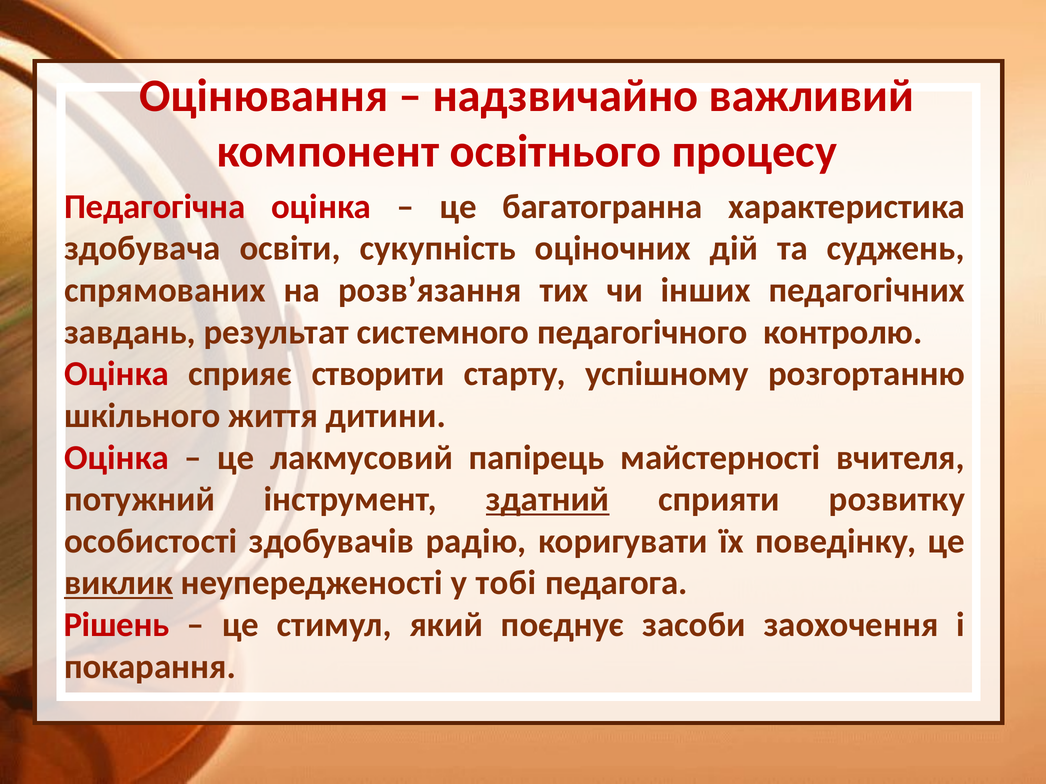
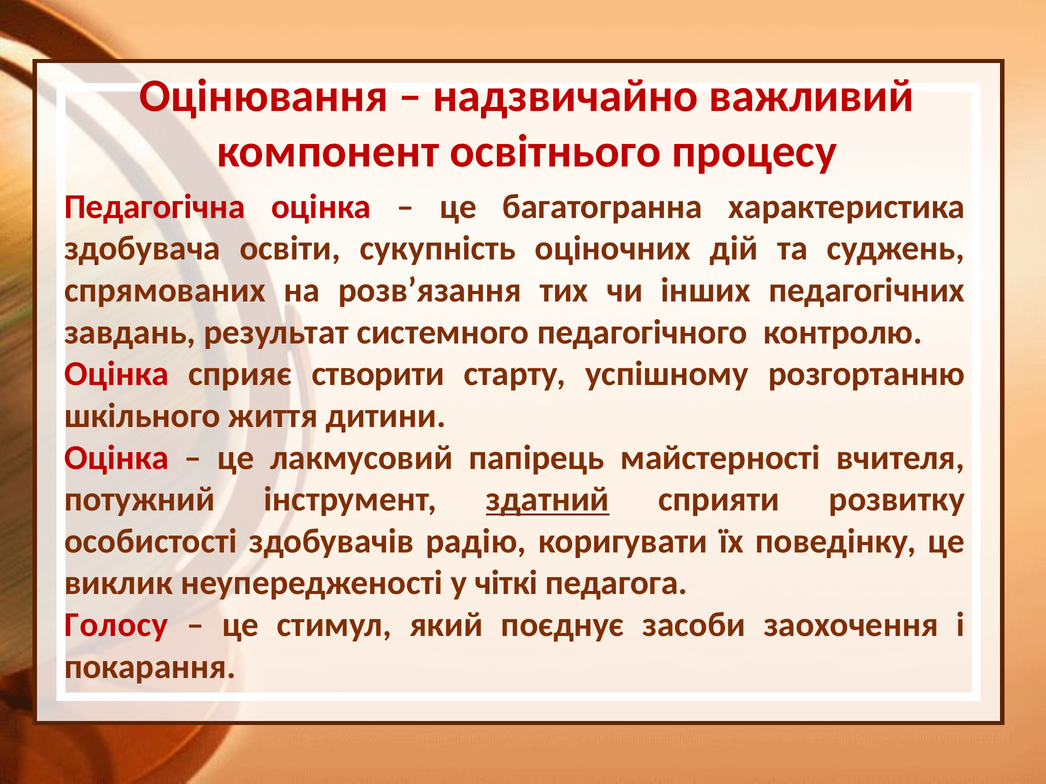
виклик underline: present -> none (118, 583)
тобі: тобі -> чіткі (506, 583)
Рішень: Рішень -> Голосу (116, 625)
